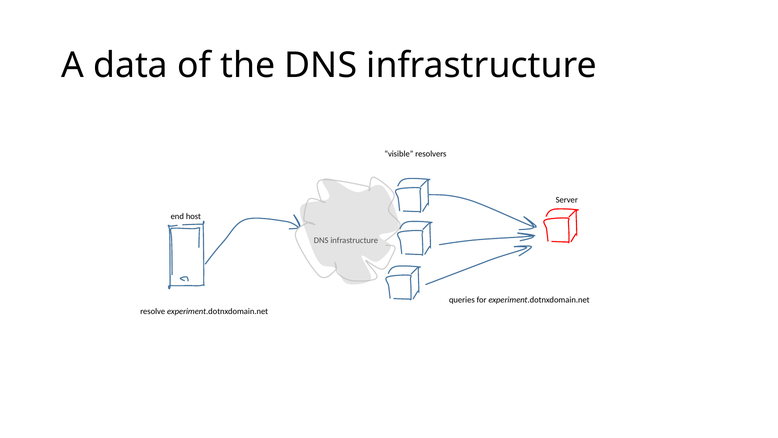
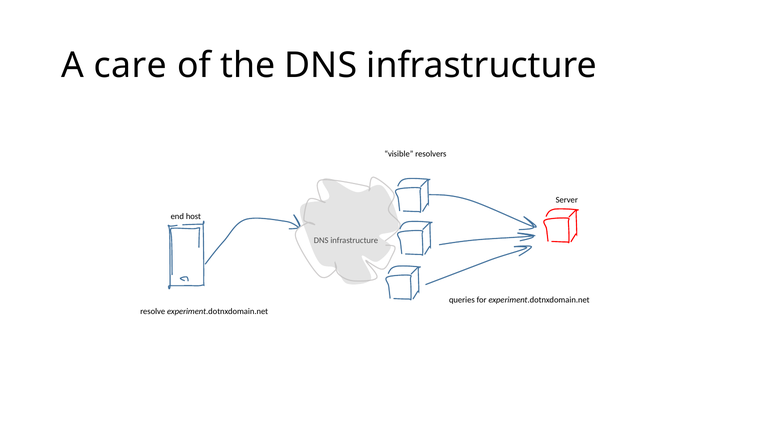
data: data -> care (130, 65)
